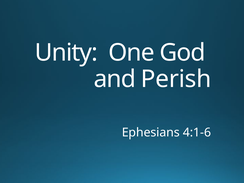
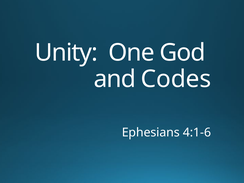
Perish: Perish -> Codes (176, 79)
